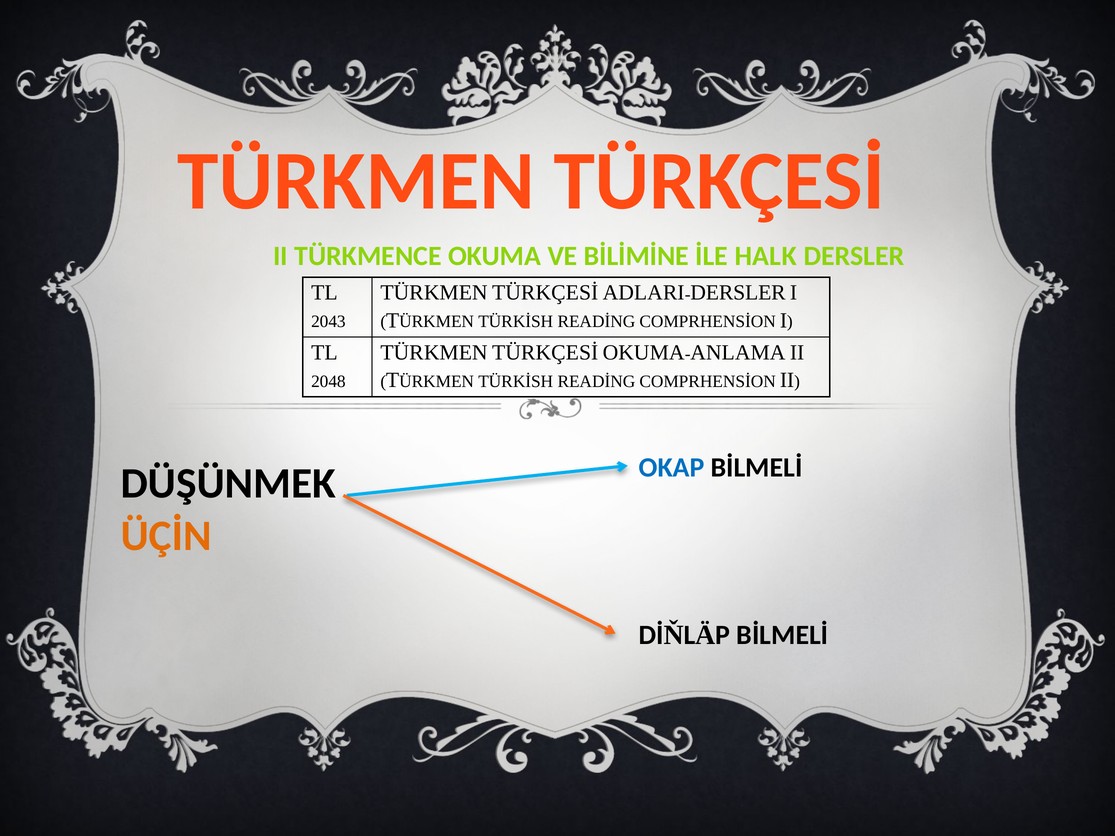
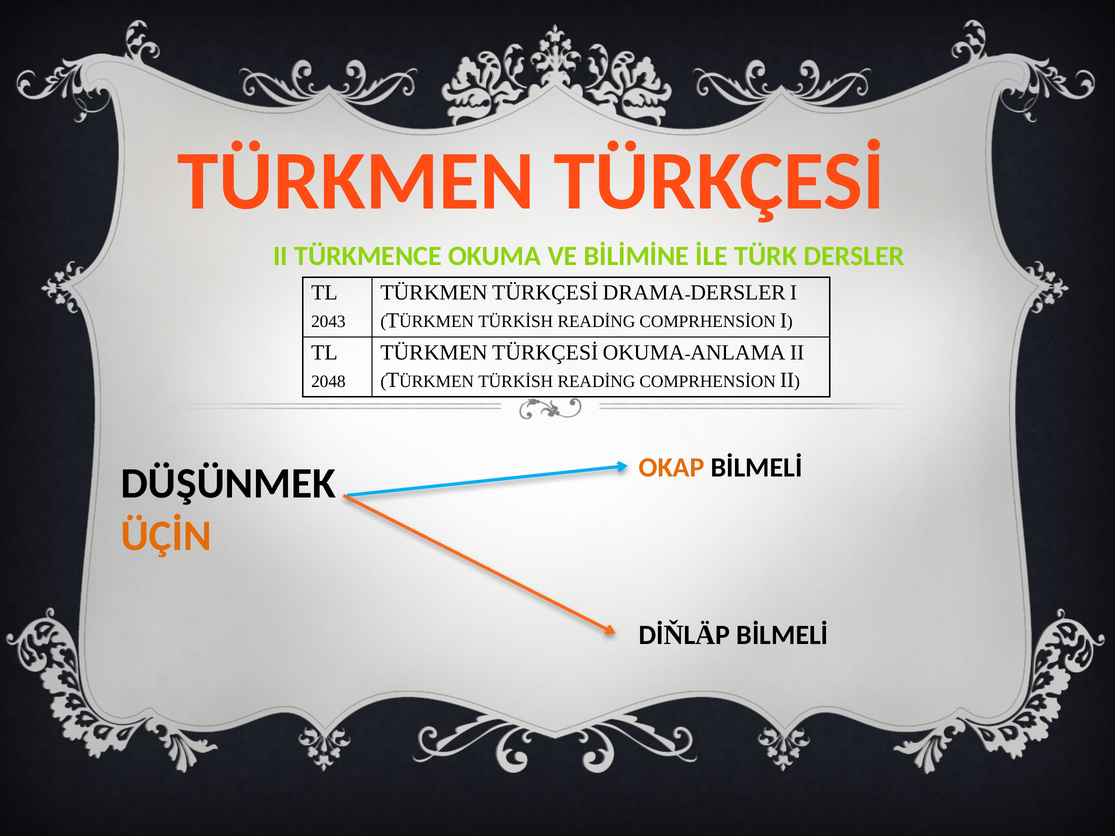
HALK: HALK -> TÜRK (766, 256)
ADLARI: ADLARI -> DRAMA (644, 293)
OKAP colour: blue -> orange (672, 468)
